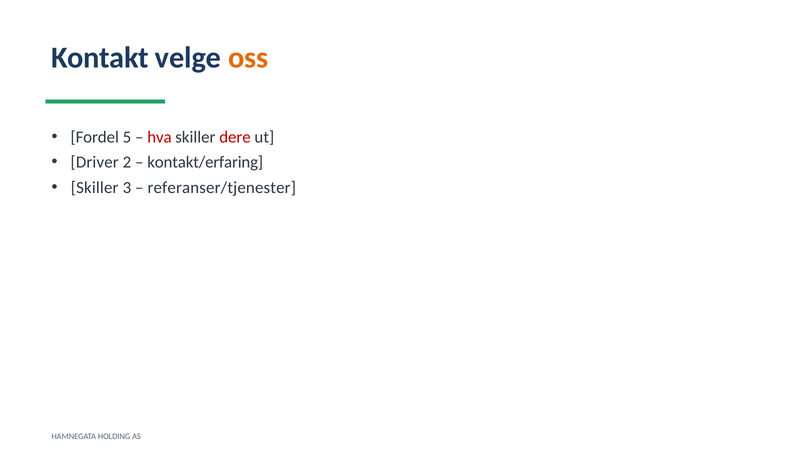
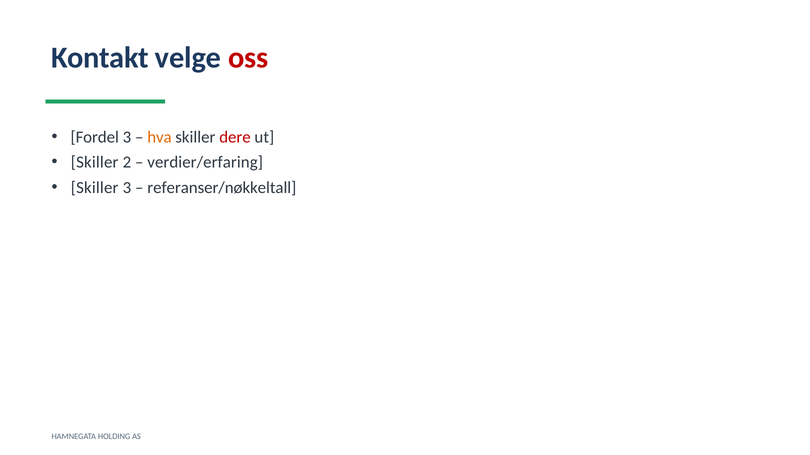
oss colour: orange -> red (248, 58)
Fordel 5: 5 -> 3 (127, 137)
hva colour: red -> orange (159, 137)
Driver: Driver -> Skiller (95, 163)
kontakt/erfaring: kontakt/erfaring -> verdier/erfaring (205, 163)
referanser/tjenester: referanser/tjenester -> referanser/nøkkeltall (222, 188)
